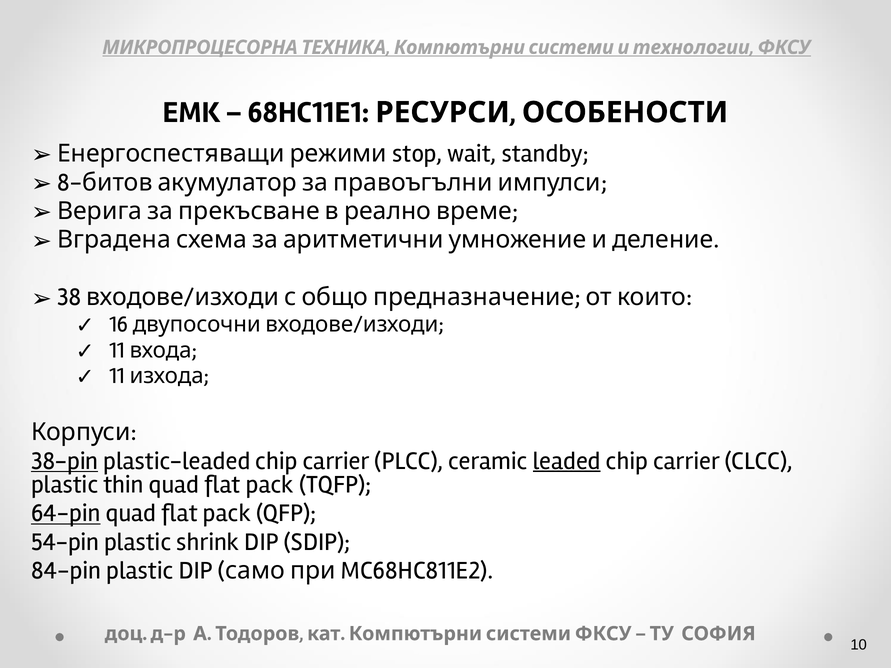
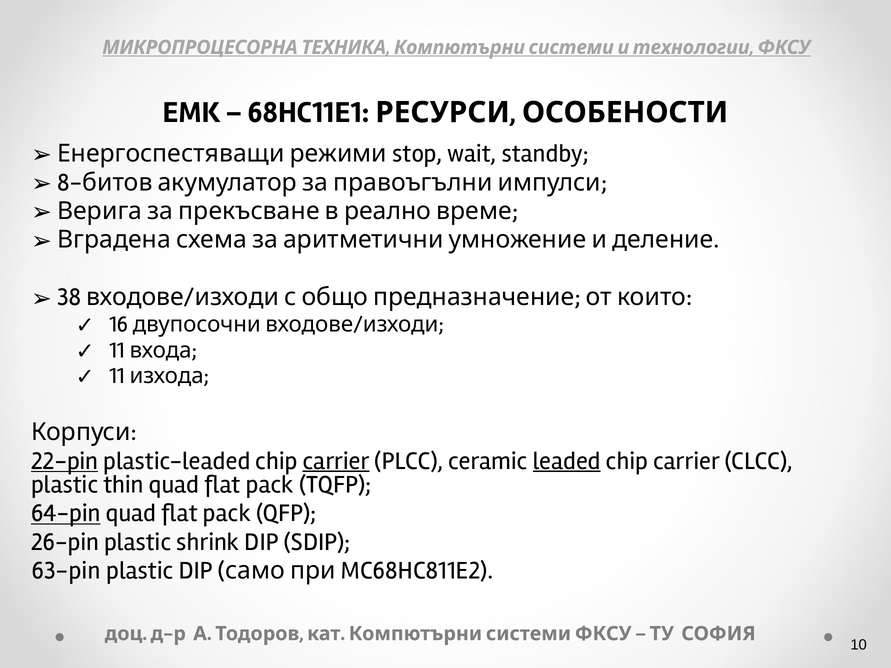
38-pin: 38-pin -> 22-pin (65, 461)
carrier underline: none -> present (336, 461)
54-pin: 54-pin -> 26-pin (65, 542)
84-pin: 84-pin -> 63-pin (66, 571)
